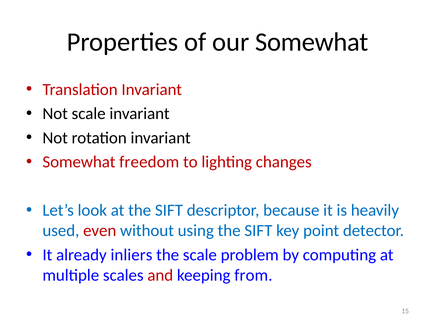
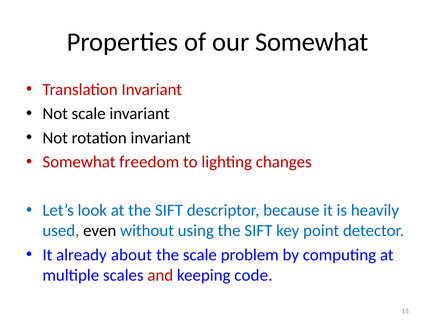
even colour: red -> black (100, 231)
inliers: inliers -> about (131, 255)
from: from -> code (253, 275)
